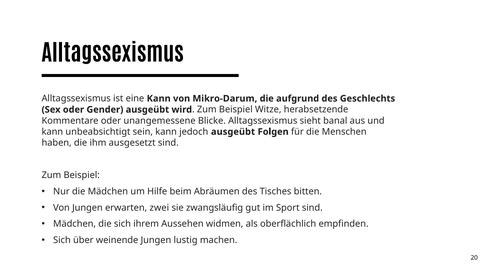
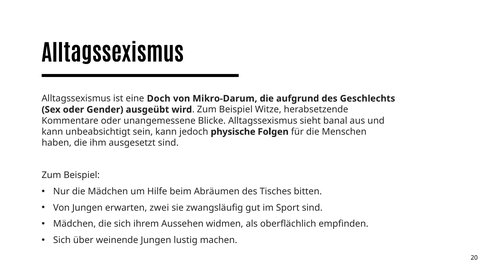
eine Kann: Kann -> Doch (159, 99)
jedoch ausgeübt: ausgeübt -> physische (233, 132)
